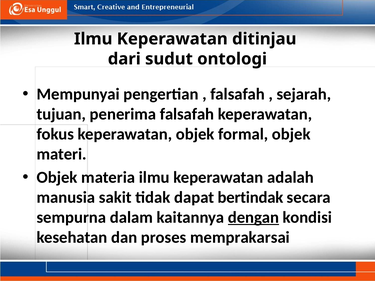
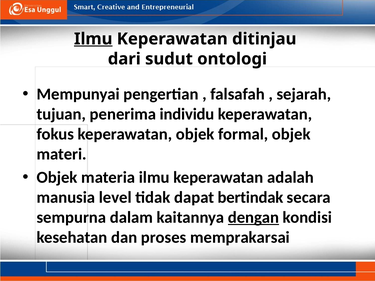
Ilmu underline: none -> present (93, 39)
penerima falsafah: falsafah -> individu (187, 114)
sakit: sakit -> level (115, 198)
